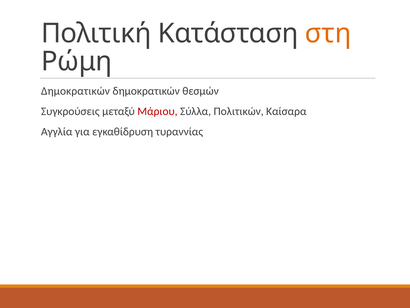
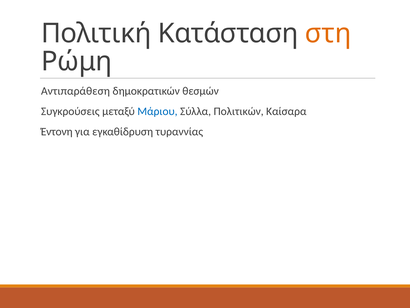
Δημοκρατικών: Δημοκρατικών -> Αντιπαράθεση (75, 91)
Μάριου colour: red -> blue (157, 111)
Αγγλία: Αγγλία -> Έντονη (57, 131)
